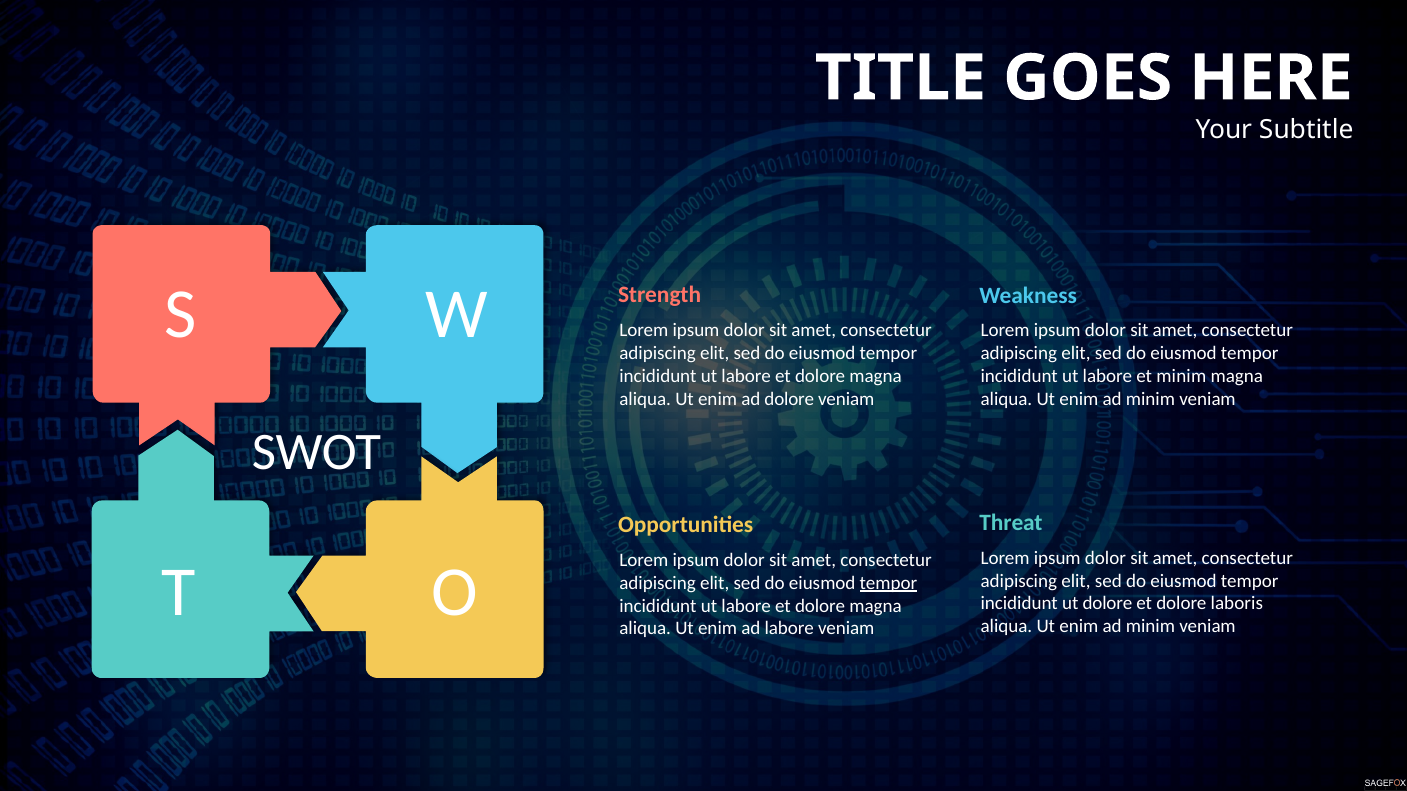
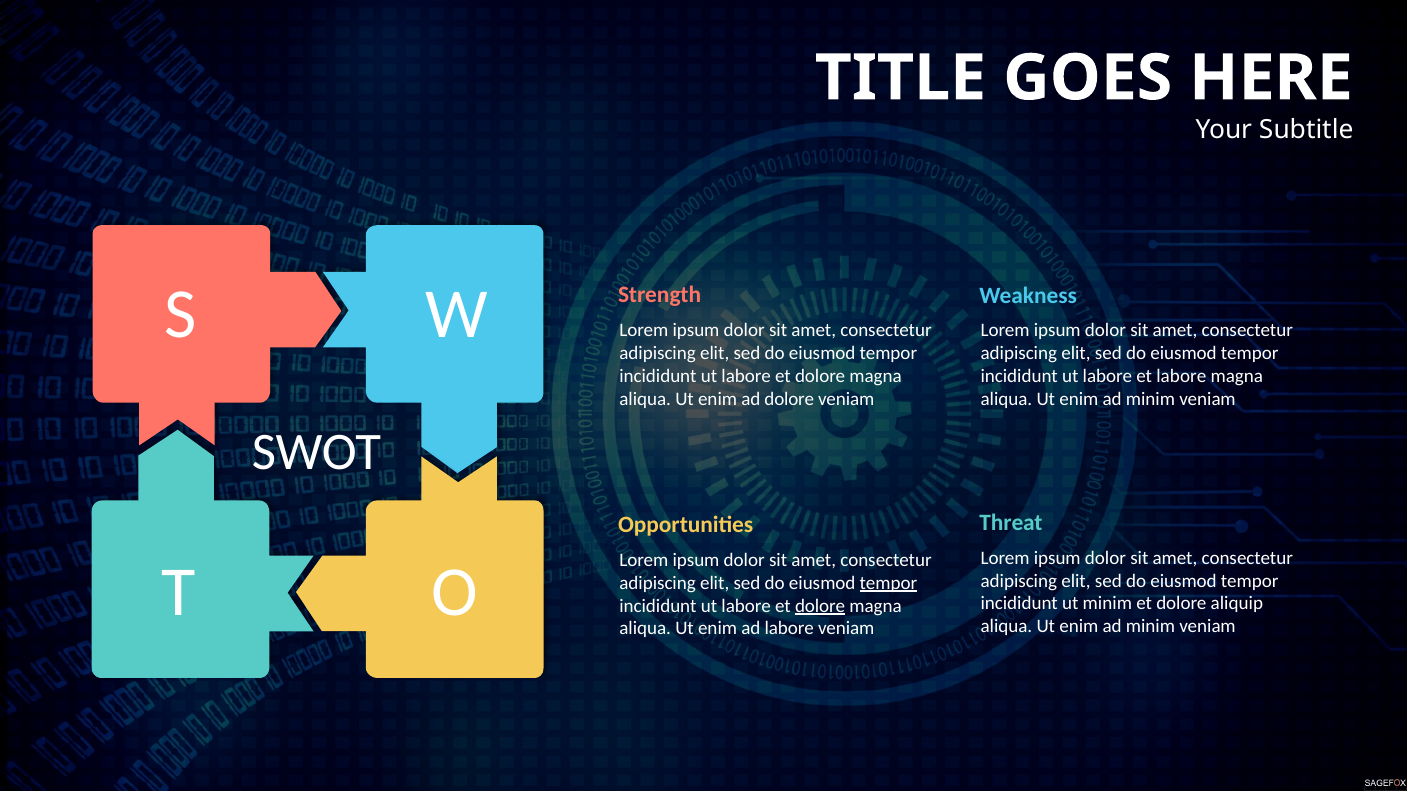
et minim: minim -> labore (1181, 377)
ut dolore: dolore -> minim (1107, 604)
laboris: laboris -> aliquip (1237, 604)
dolore underline: none -> present (820, 606)
